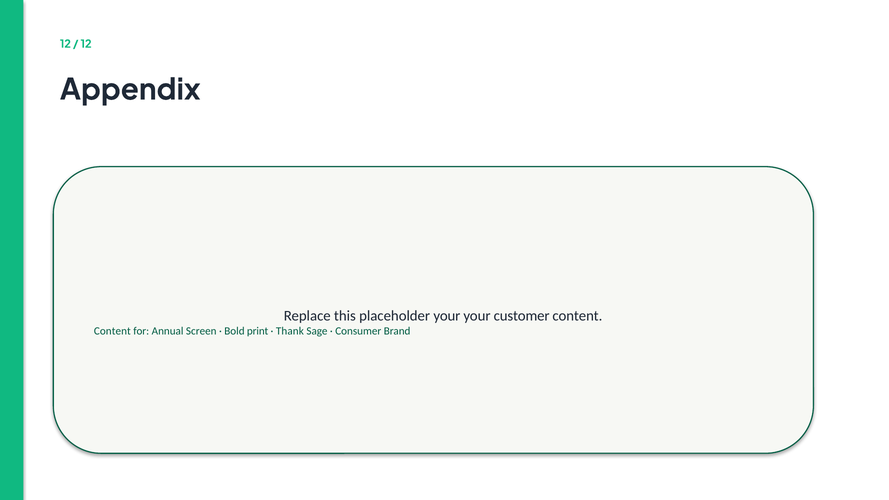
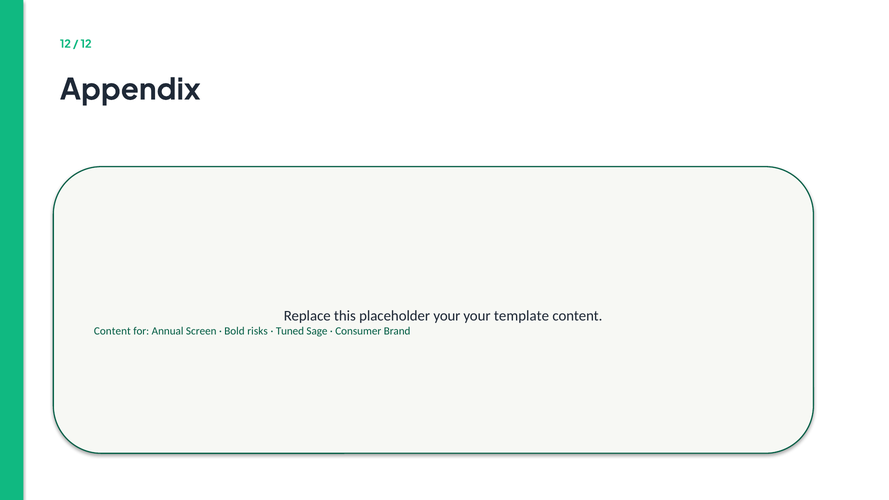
customer: customer -> template (522, 316)
print: print -> risks (258, 331)
Thank: Thank -> Tuned (290, 331)
